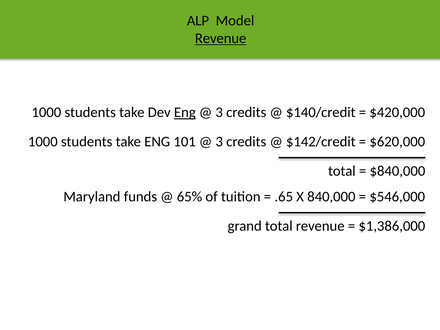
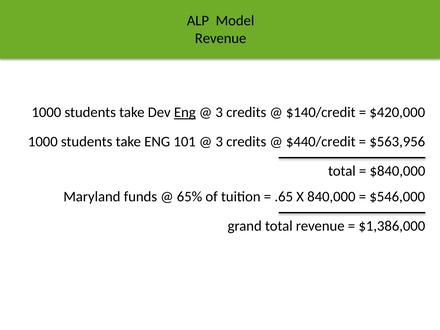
Revenue underline: present -> none (221, 38)
$142/credit: $142/credit -> $440/credit (321, 142)
$620,000: $620,000 -> $563,956 (397, 142)
